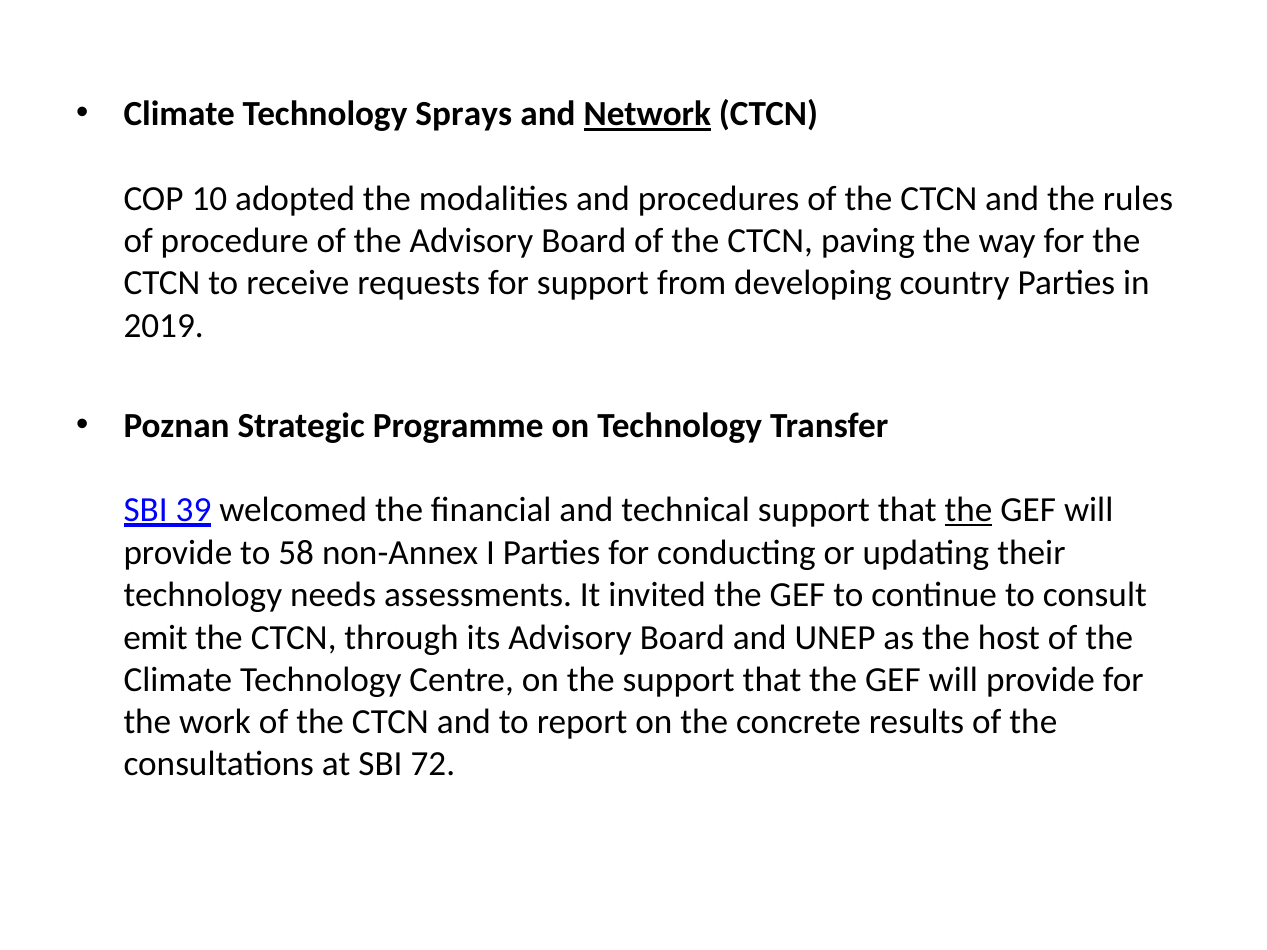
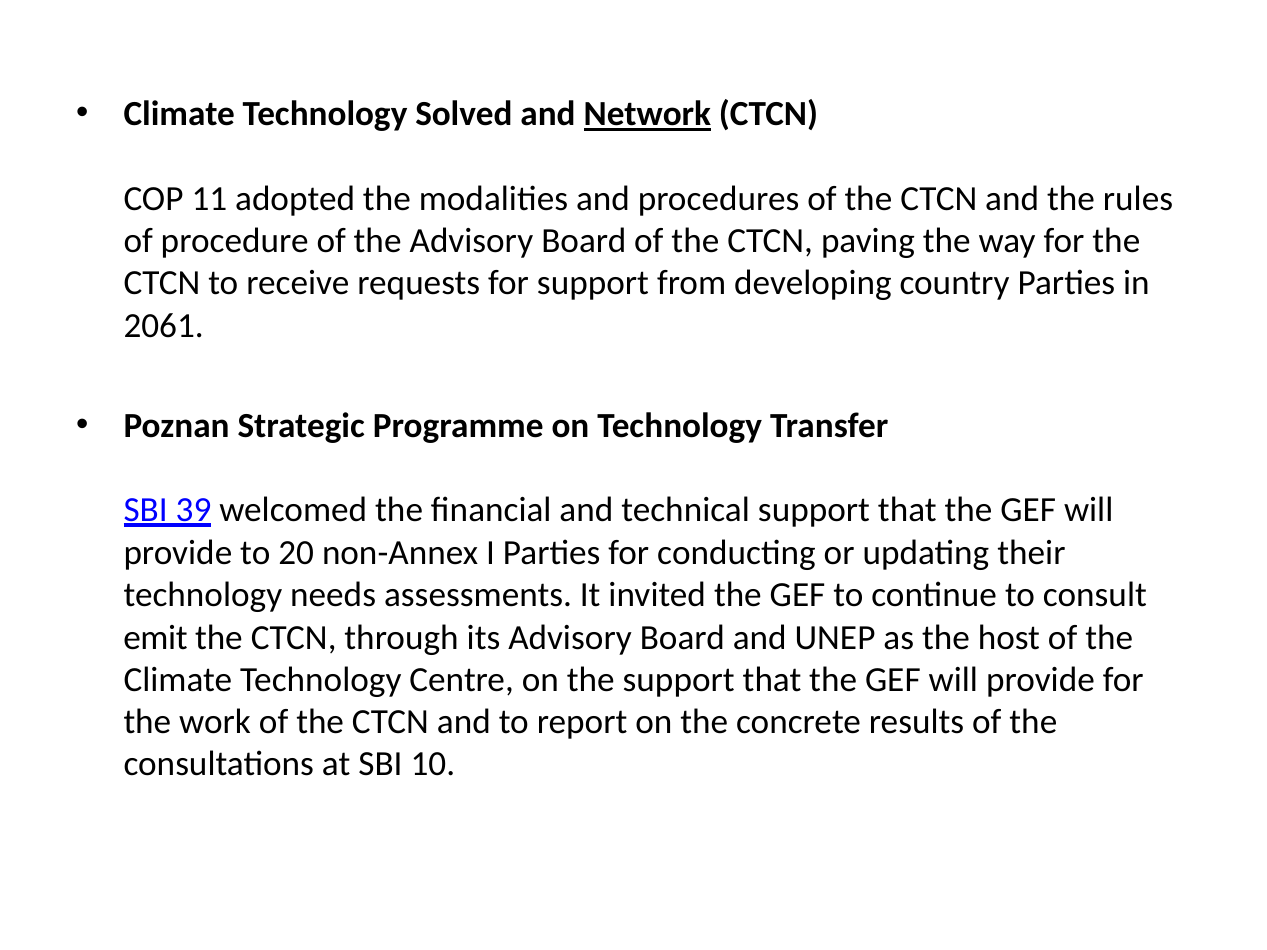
Sprays: Sprays -> Solved (464, 114)
10: 10 -> 11 (209, 199)
2019: 2019 -> 2061 (164, 326)
the underline: present -> none (968, 510)
58: 58 -> 20 (296, 553)
72: 72 -> 10 (433, 764)
